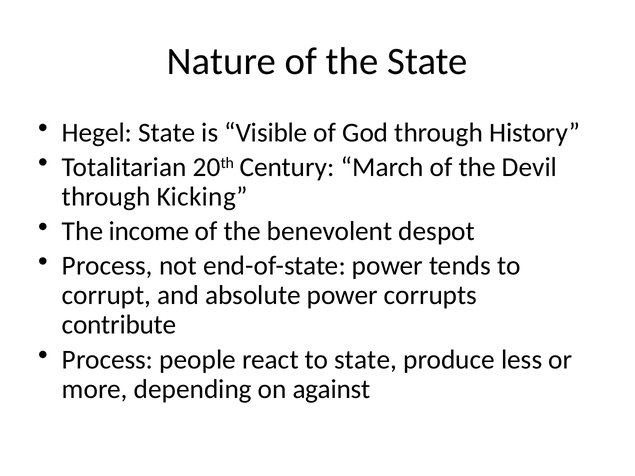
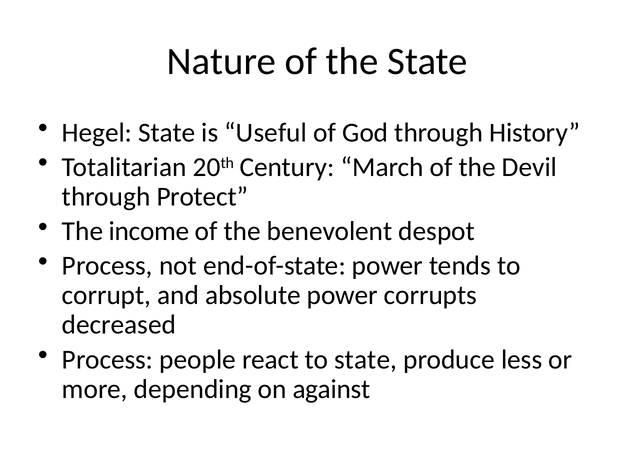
Visible: Visible -> Useful (266, 133)
Kicking: Kicking -> Protect (202, 197)
contribute: contribute -> decreased (119, 325)
